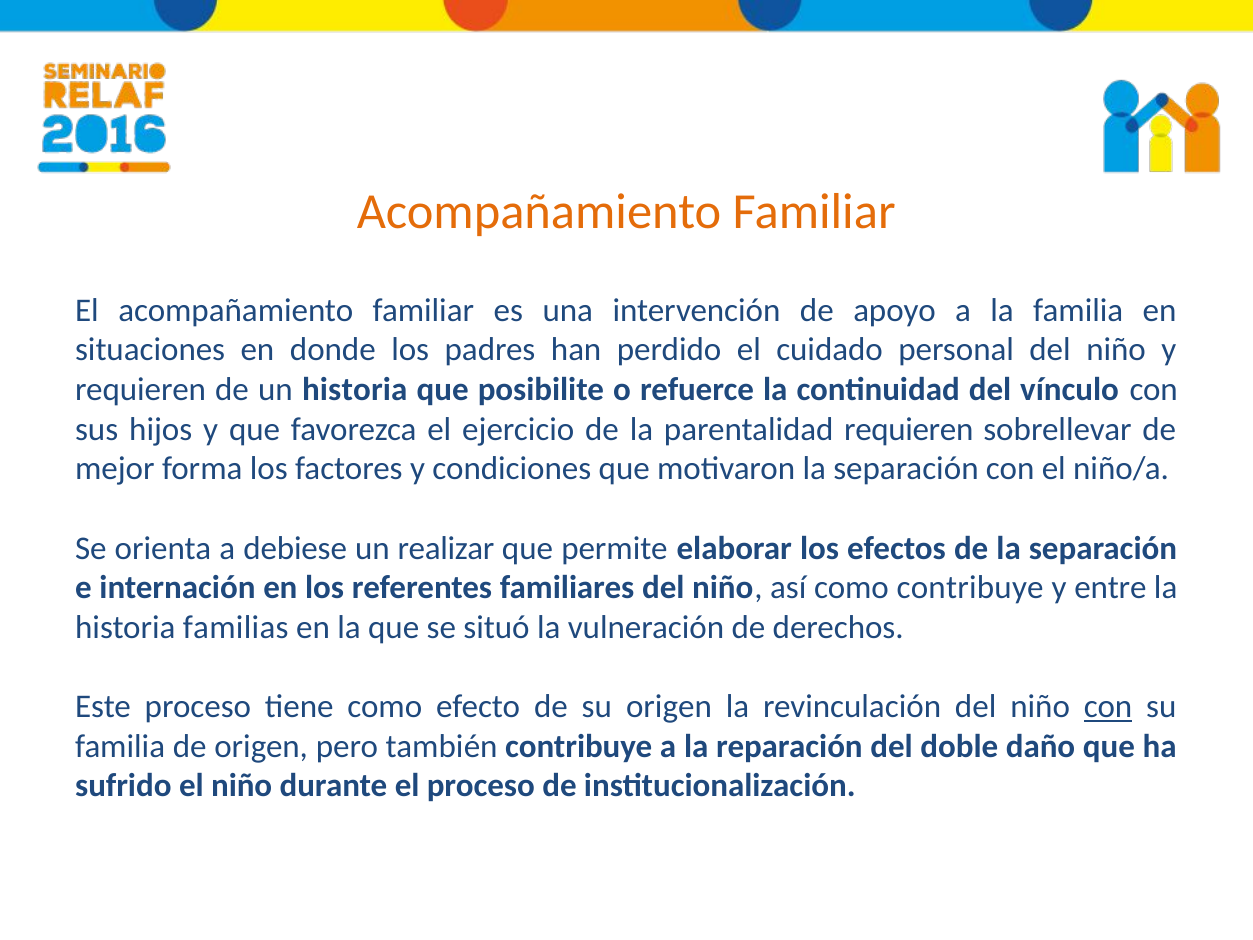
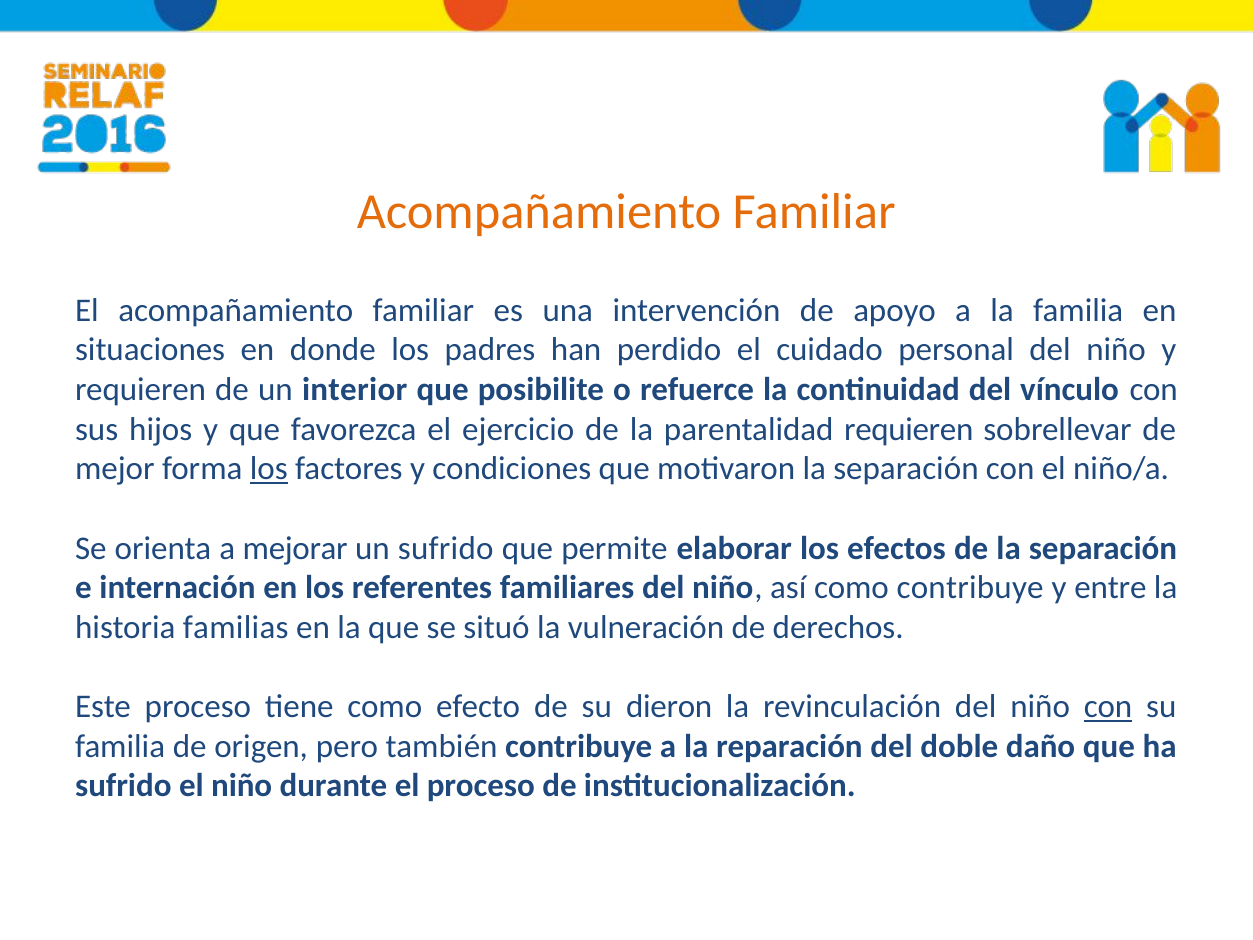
un historia: historia -> interior (355, 390)
los underline: none -> present (269, 469)
debiese: debiese -> mejorar (295, 548)
un realizar: realizar -> sufrido (446, 548)
su origen: origen -> dieron (669, 706)
